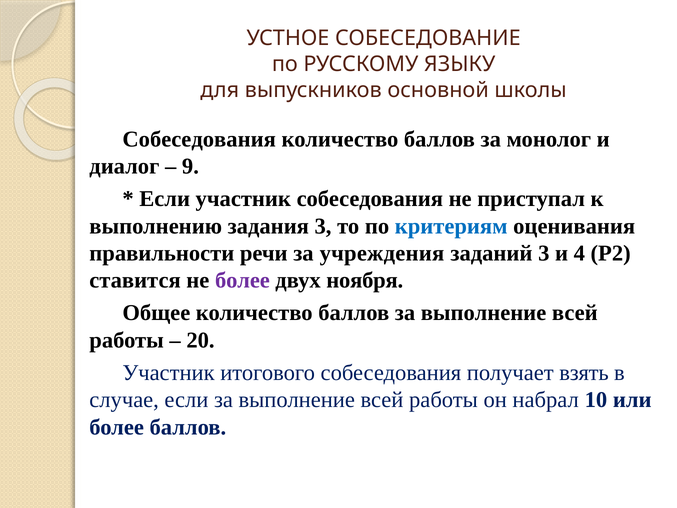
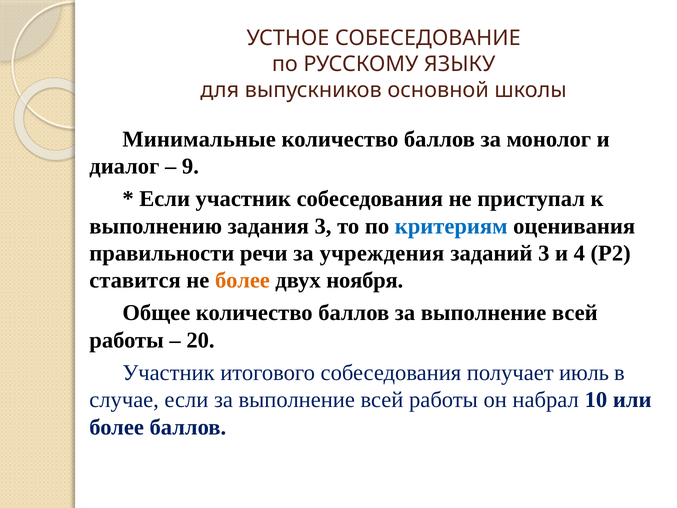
Собеседования: Собеседования -> Минимальные (199, 139)
более colour: purple -> orange (242, 280)
взять: взять -> июль (584, 373)
